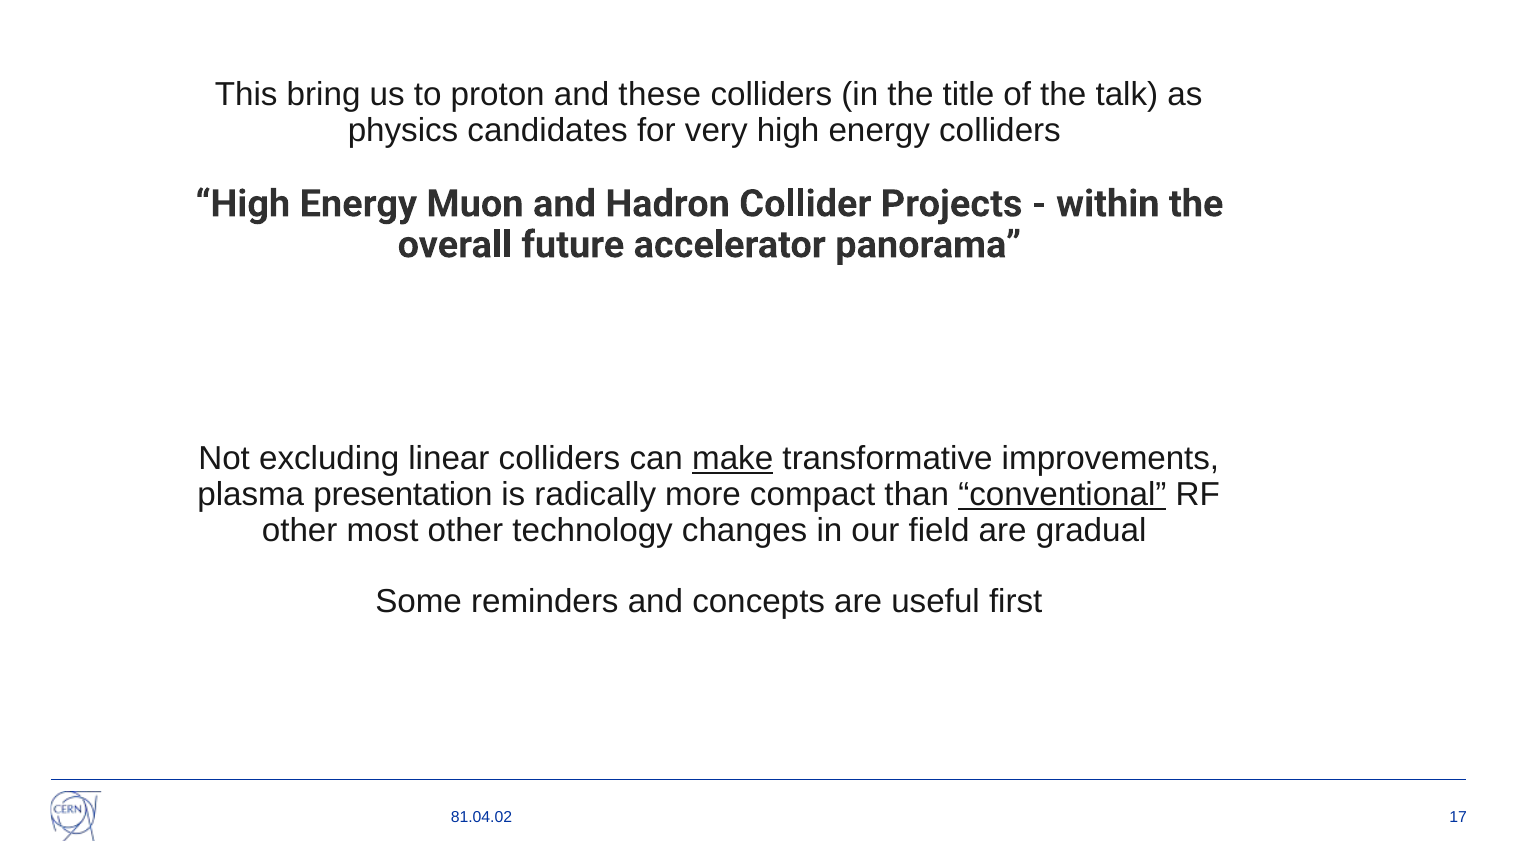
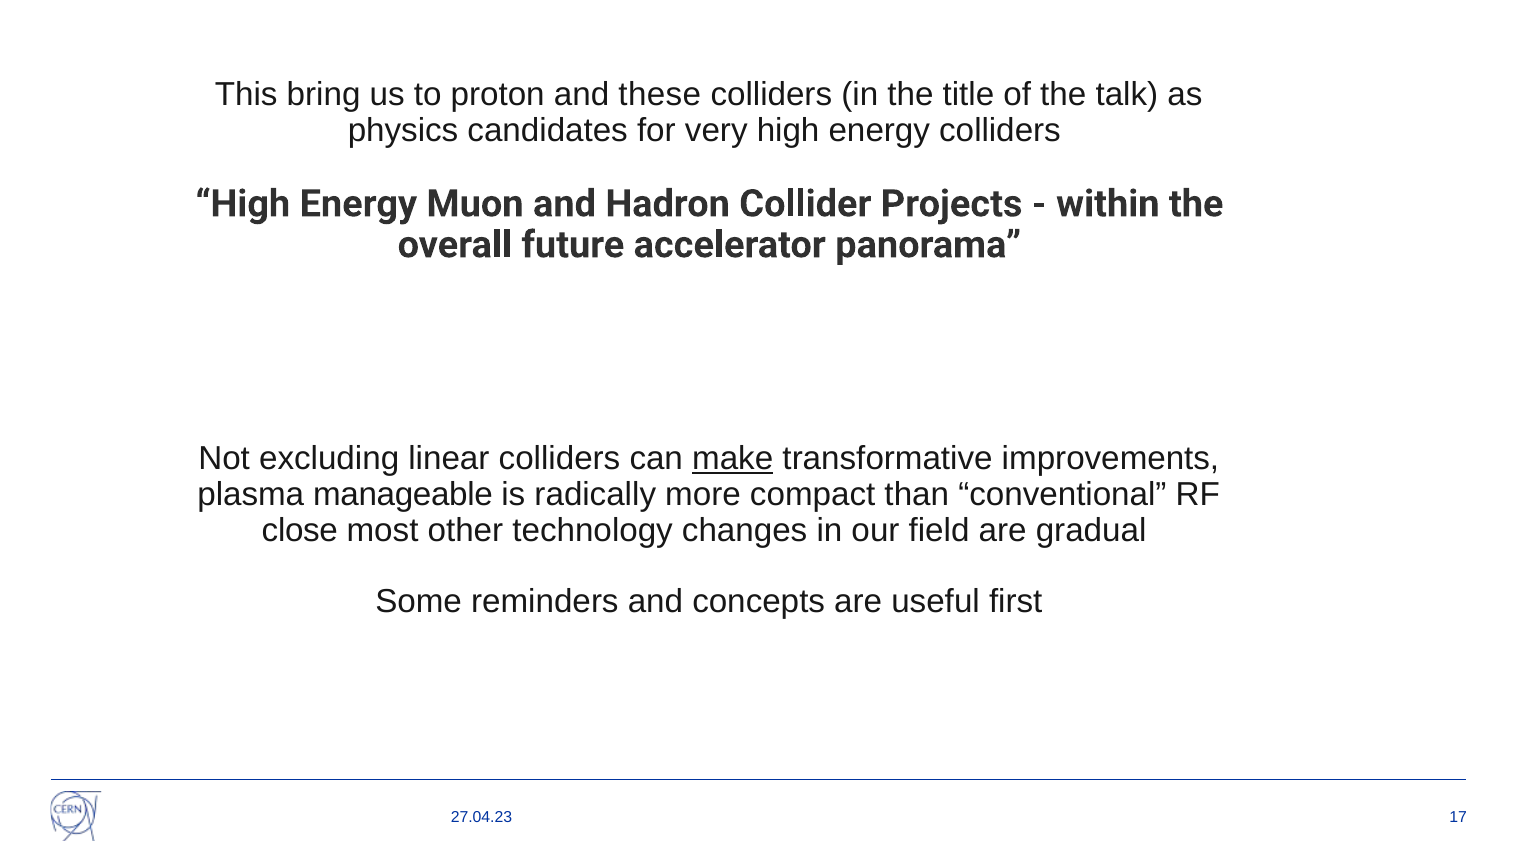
presentation: presentation -> manageable (403, 495)
conventional underline: present -> none (1062, 495)
other: other -> close (300, 531)
81.04.02: 81.04.02 -> 27.04.23 (482, 817)
